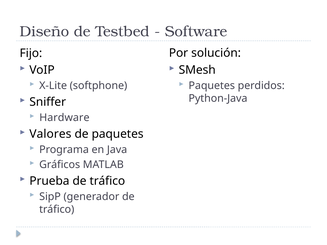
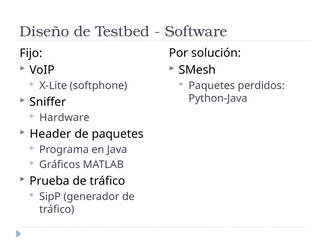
Valores: Valores -> Header (50, 134)
